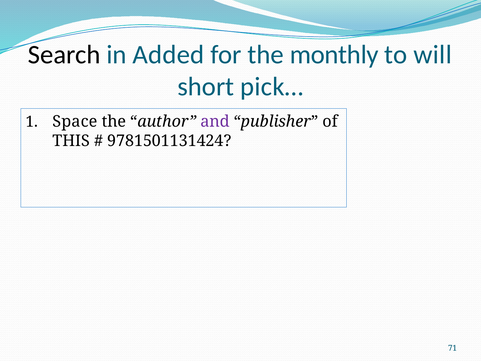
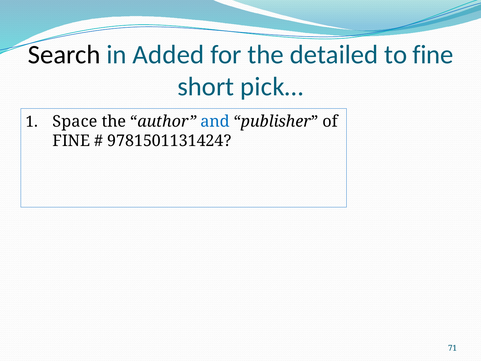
monthly: monthly -> detailed (334, 55)
to will: will -> fine (433, 55)
and colour: purple -> blue (215, 122)
THIS: THIS -> FINE (71, 141)
